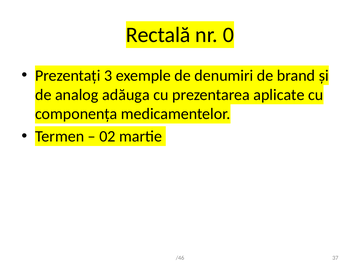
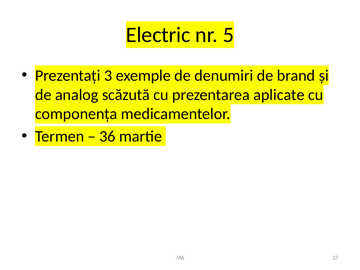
Rectală: Rectală -> Electric (158, 35)
0: 0 -> 5 (228, 35)
adăuga: adăuga -> scăzută (126, 95)
02: 02 -> 36 (107, 136)
